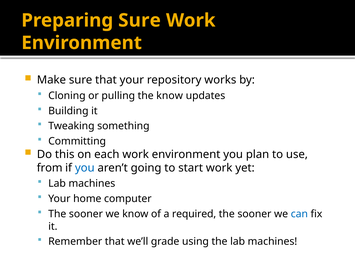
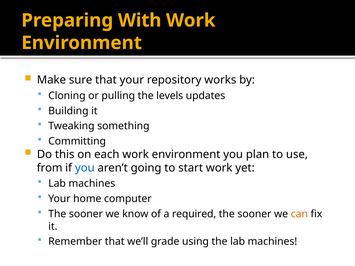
Preparing Sure: Sure -> With (140, 20)
the know: know -> levels (170, 96)
can colour: blue -> orange (299, 214)
